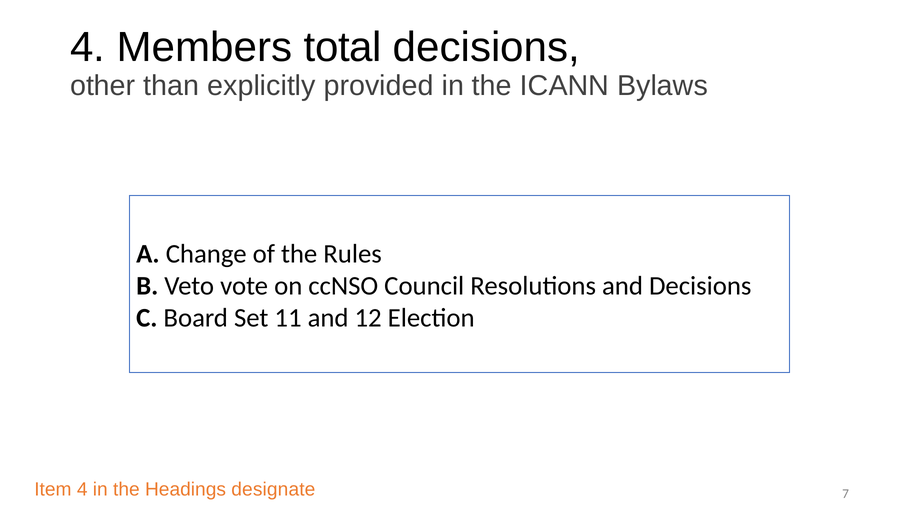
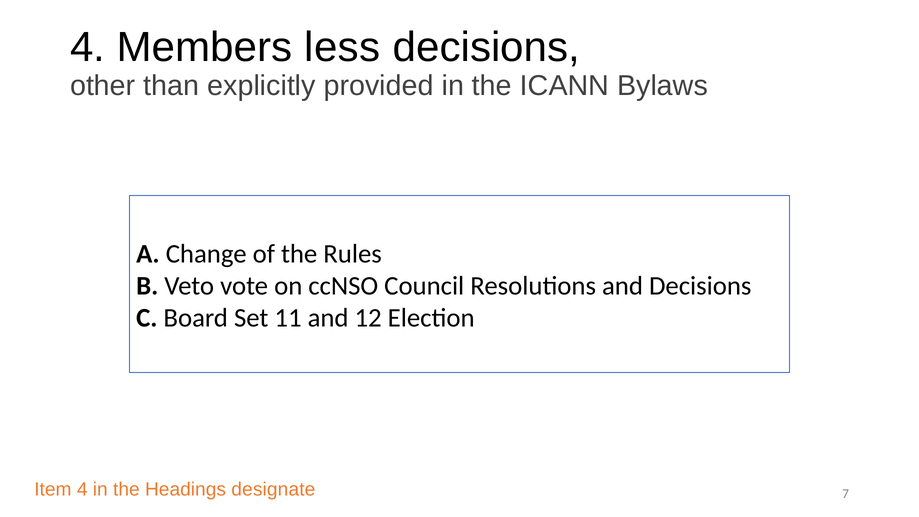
total: total -> less (342, 47)
